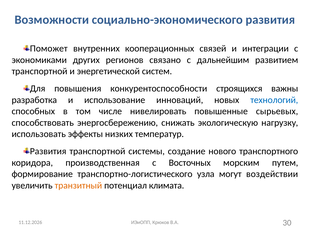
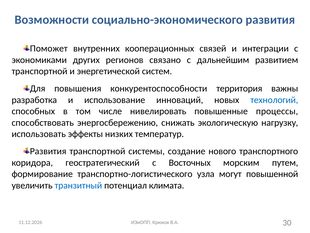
строящихся: строящихся -> территория (239, 88)
сырьевых: сырьевых -> процессы (277, 111)
производственная: производственная -> геостратегический (103, 162)
воздействии: воздействии -> повышенной (272, 174)
транзитный colour: orange -> blue (78, 185)
